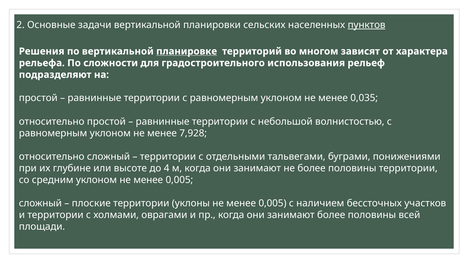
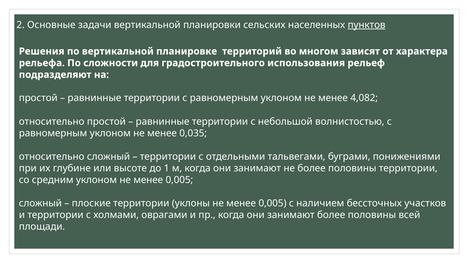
планировке underline: present -> none (187, 51)
0,035: 0,035 -> 4,082 (364, 98)
7,928: 7,928 -> 0,035 (193, 133)
4: 4 -> 1 (167, 168)
